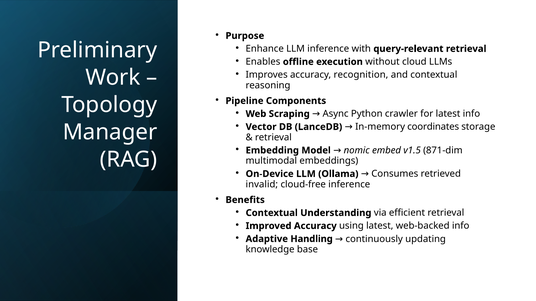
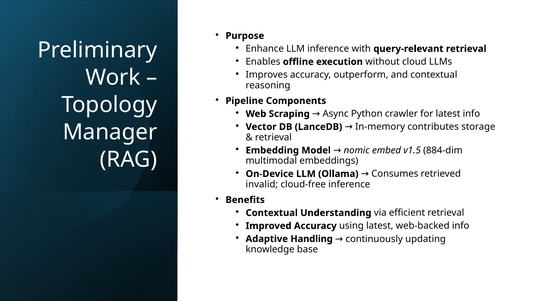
recognition: recognition -> outperform (361, 75)
coordinates: coordinates -> contributes (433, 127)
871-dim: 871-dim -> 884-dim (443, 151)
